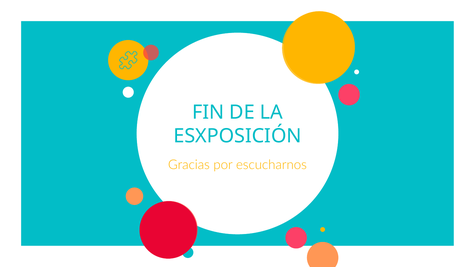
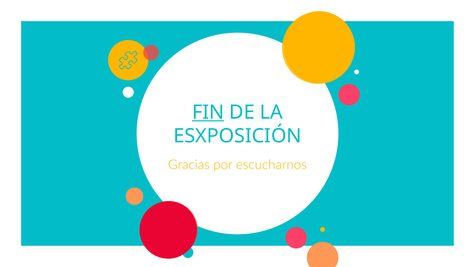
FIN underline: none -> present (208, 112)
